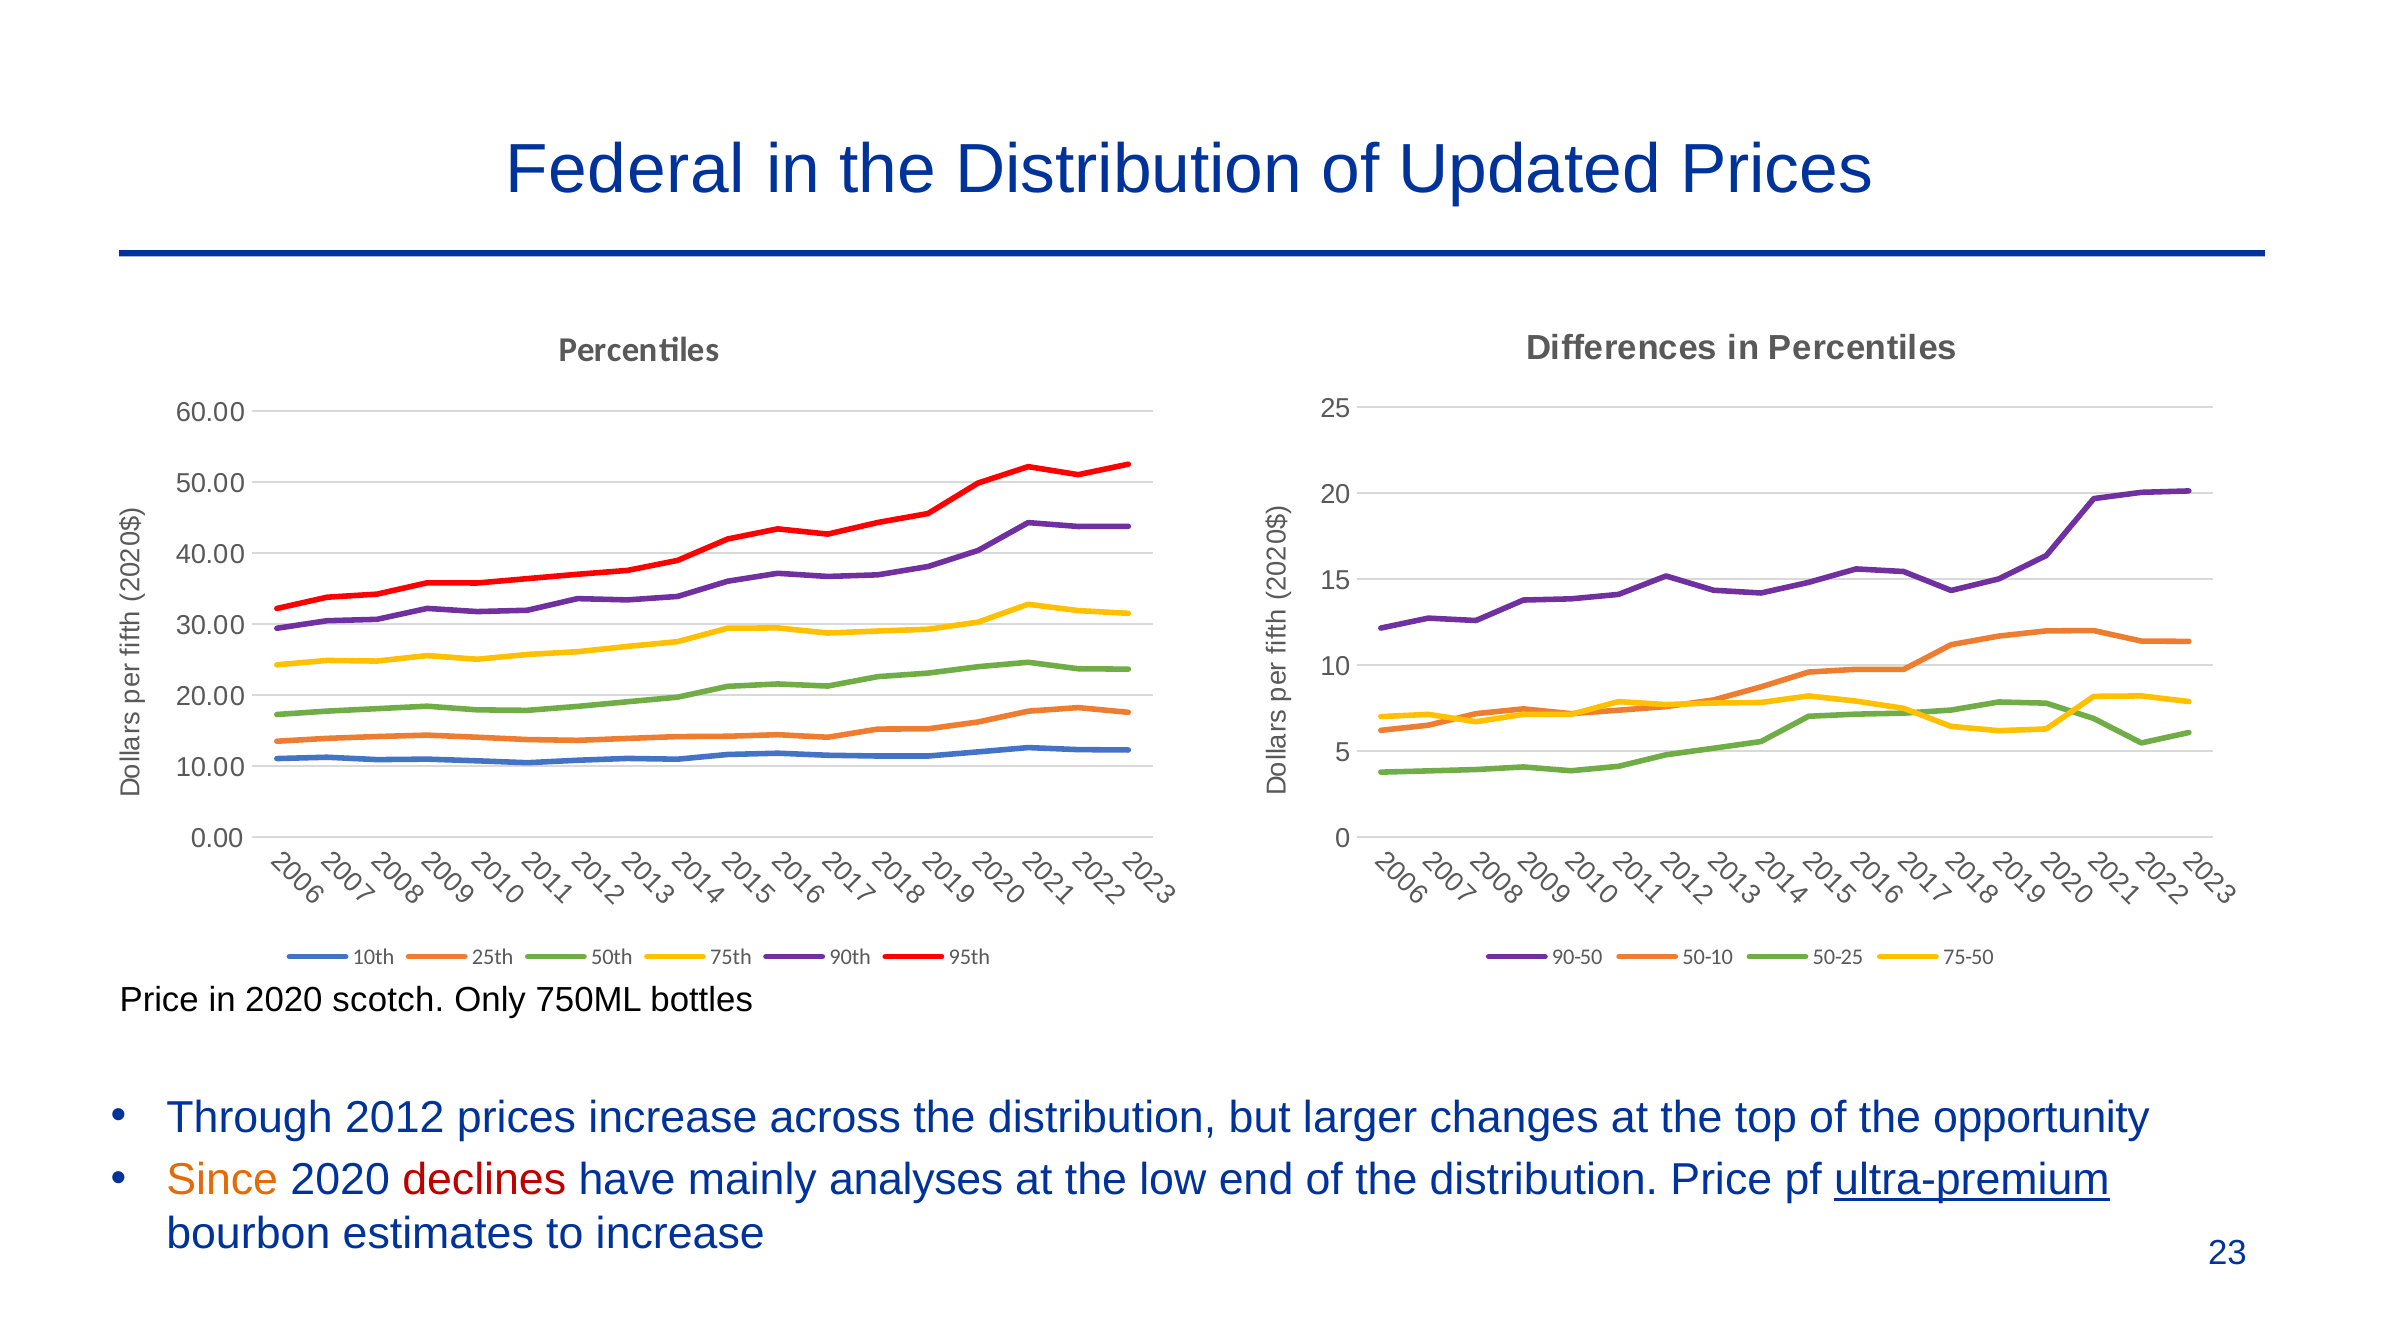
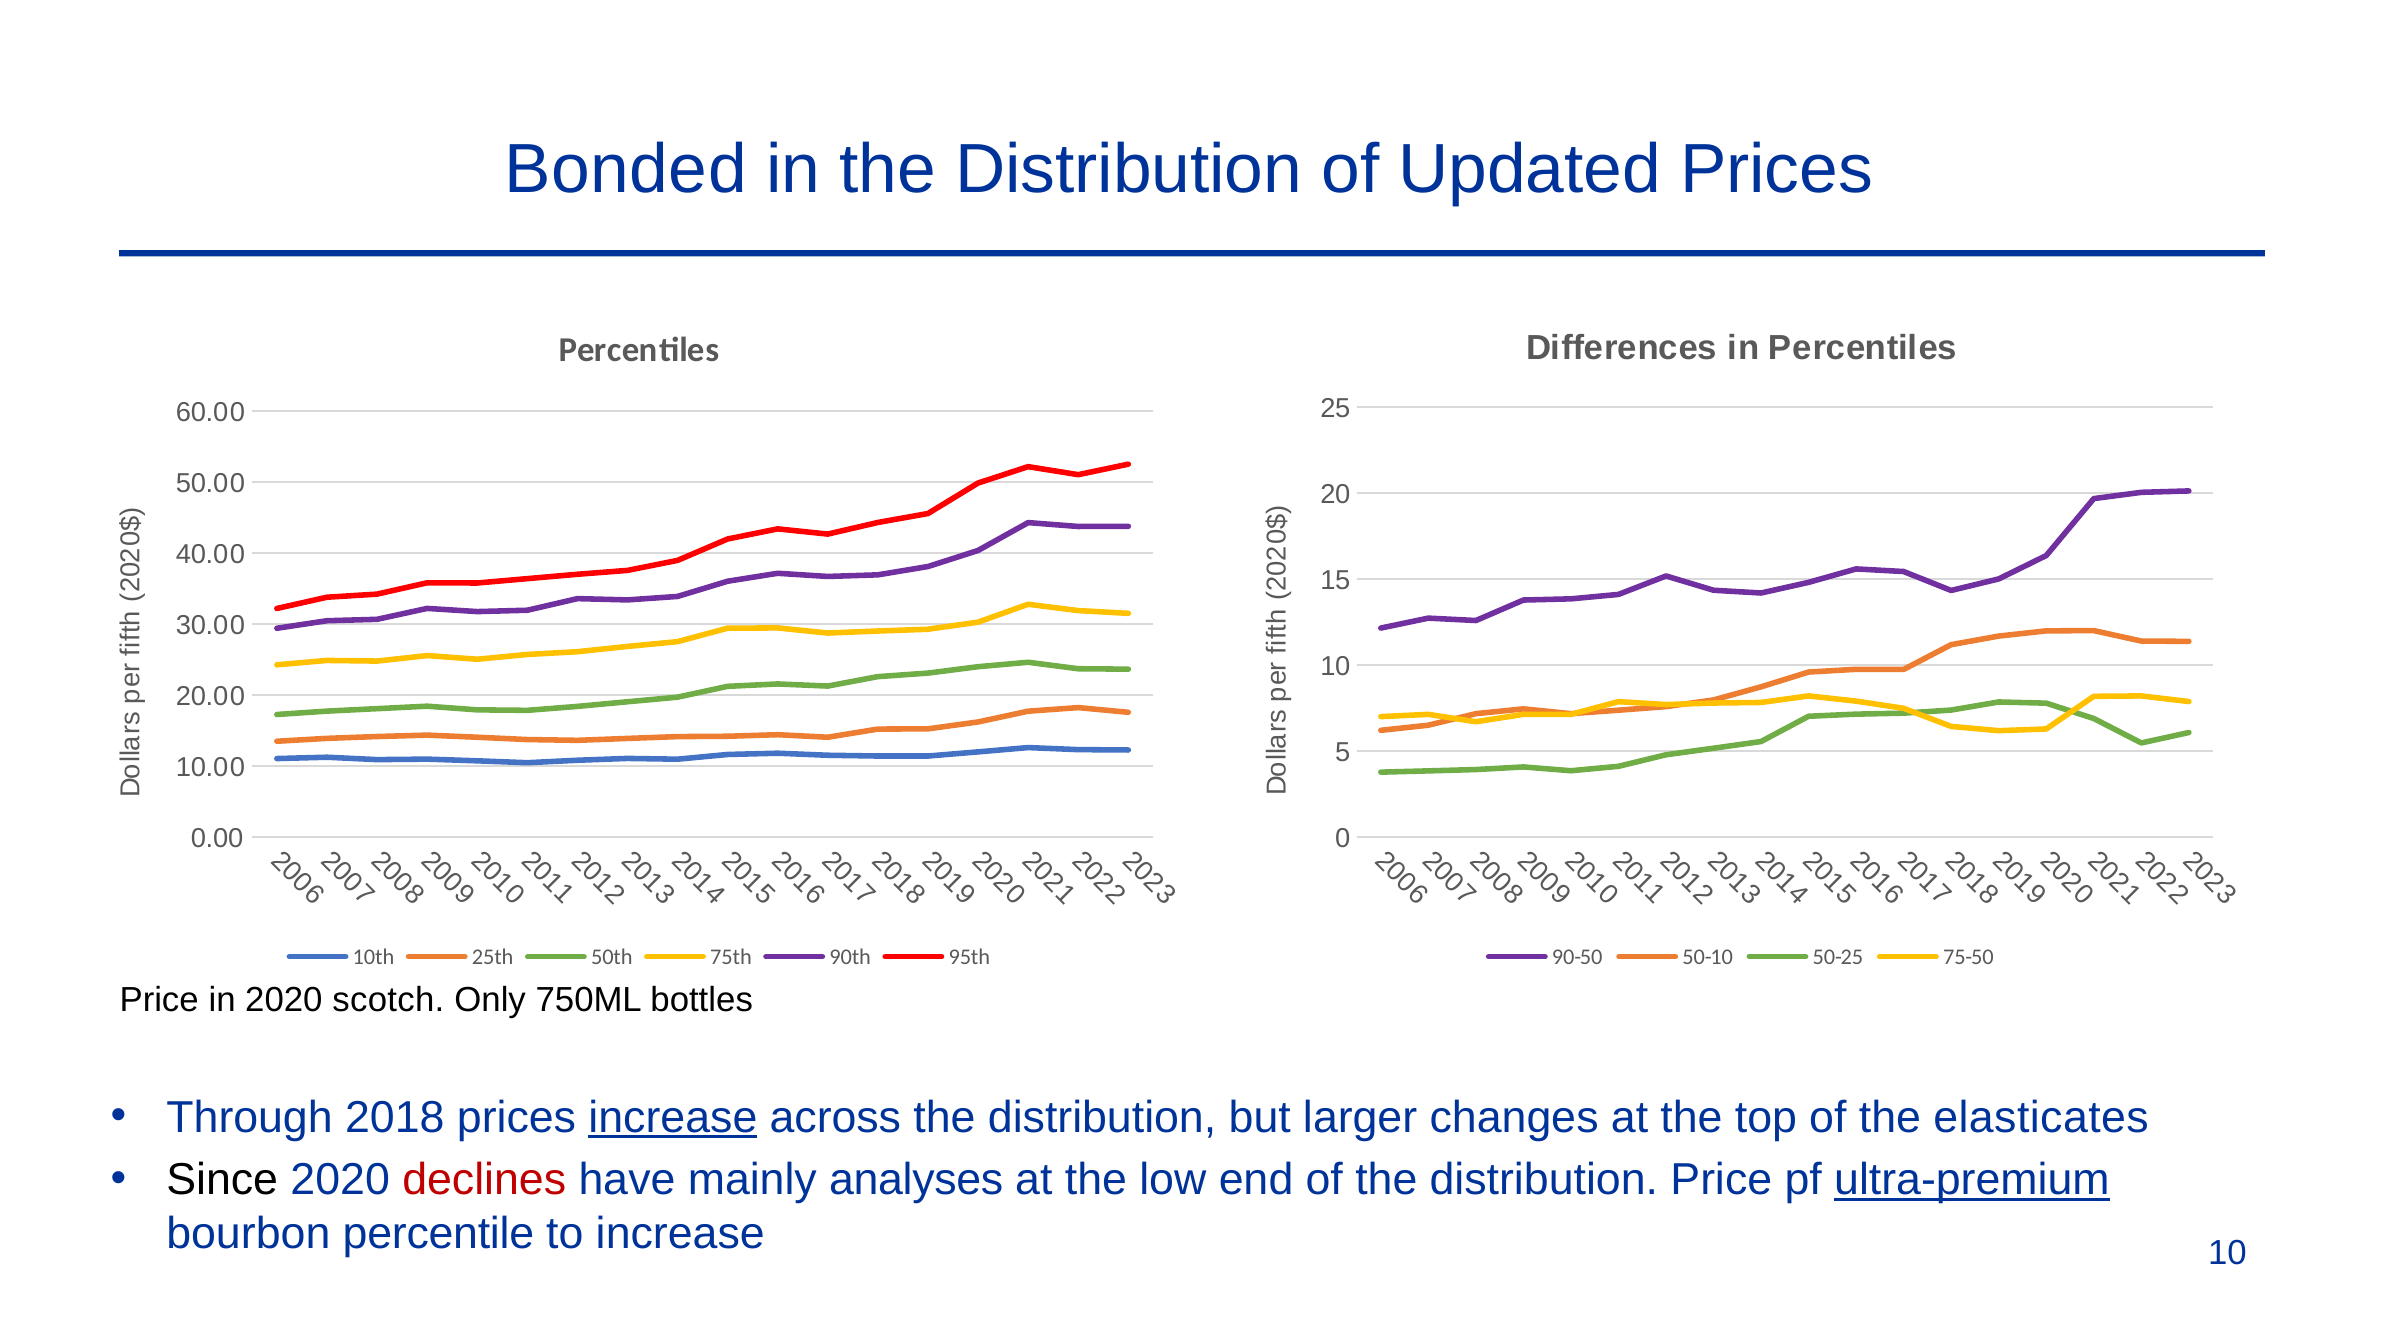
Federal: Federal -> Bonded (625, 170)
2012: 2012 -> 2018 (395, 1118)
increase underline: none -> present (673, 1118)
opportunity: opportunity -> elasticates (2041, 1118)
Since colour: orange -> black (222, 1180)
estimates: estimates -> percentile (438, 1234)
increase 23: 23 -> 10 (2227, 1253)
